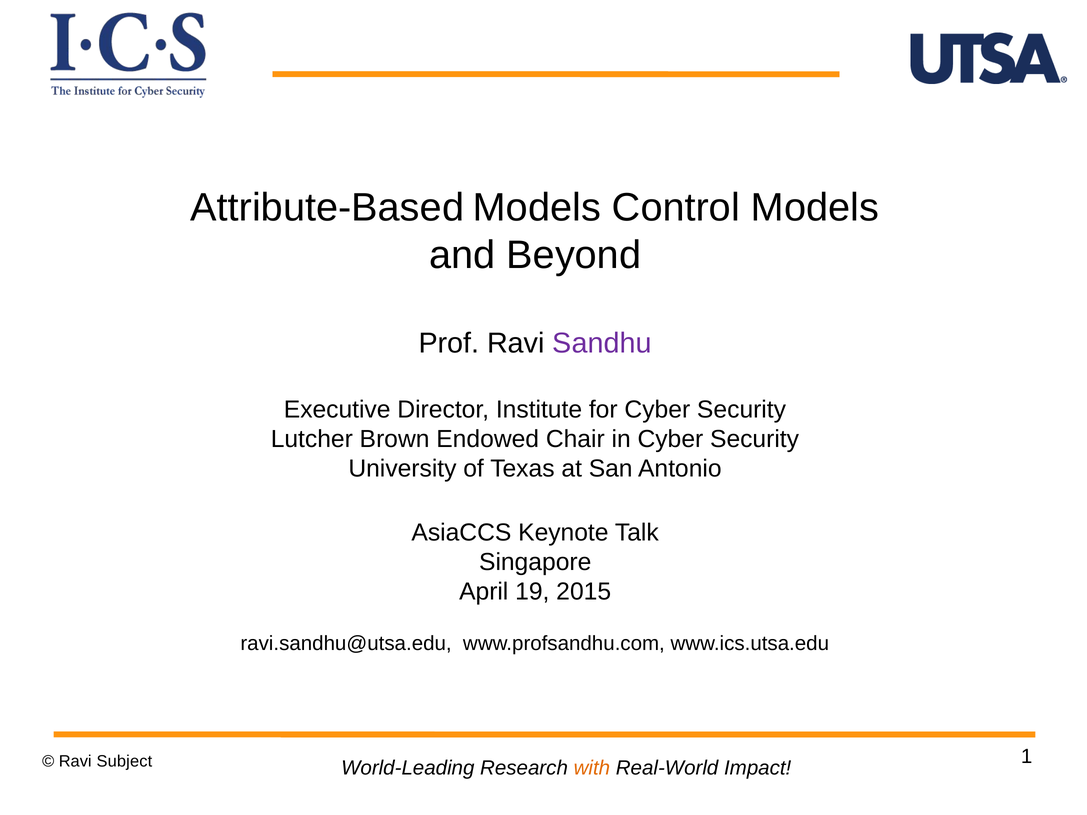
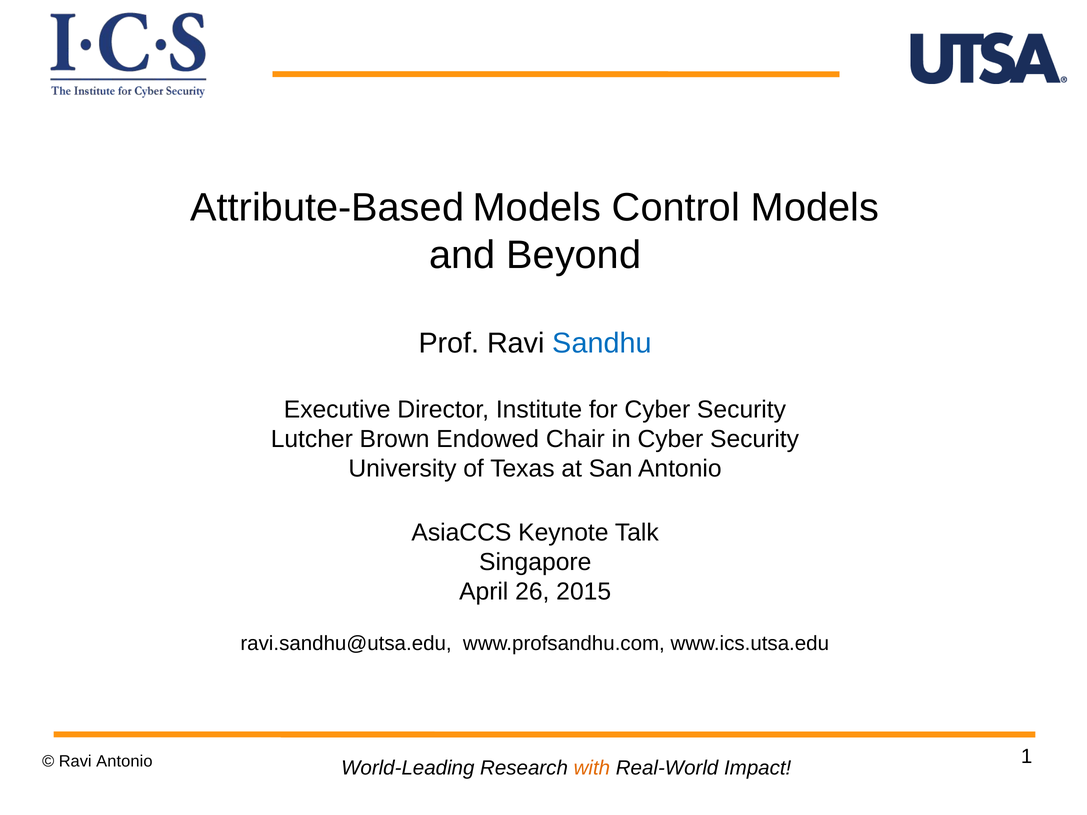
Sandhu colour: purple -> blue (602, 343)
19: 19 -> 26 (532, 592)
Ravi Subject: Subject -> Antonio (124, 761)
